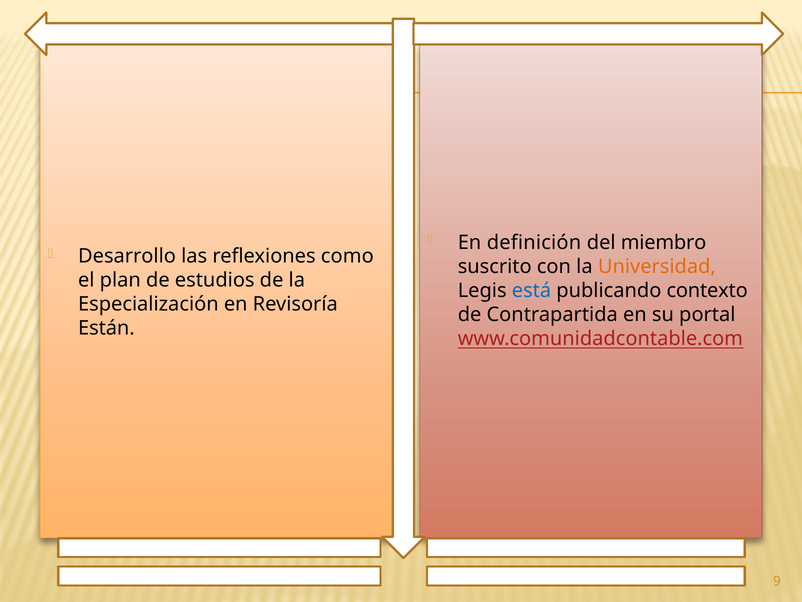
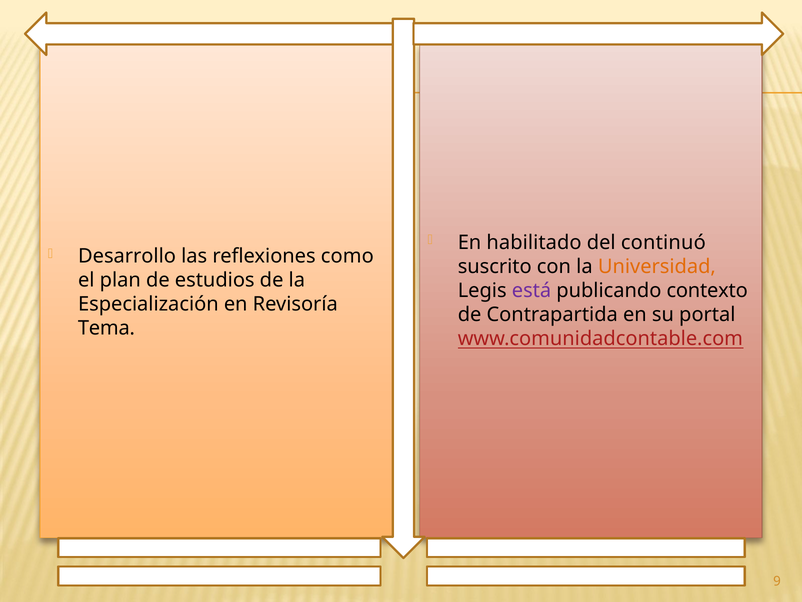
definición: definición -> habilitado (534, 242)
miembro: miembro -> continuó (663, 242)
está colour: blue -> purple (532, 290)
Están: Están -> Tema (106, 328)
